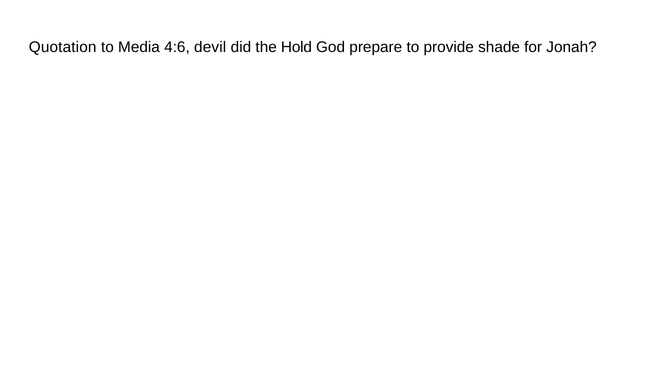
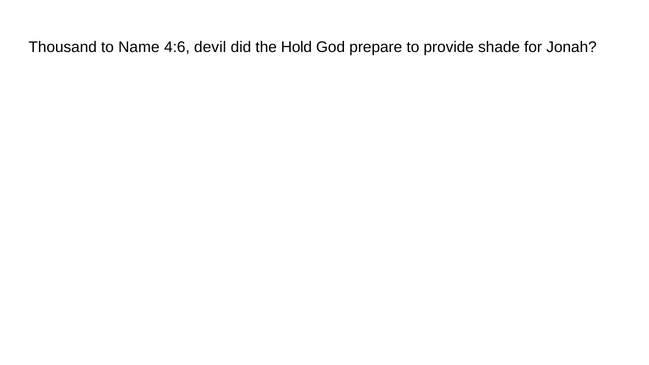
Quotation: Quotation -> Thousand (63, 47)
Media: Media -> Name (139, 47)
